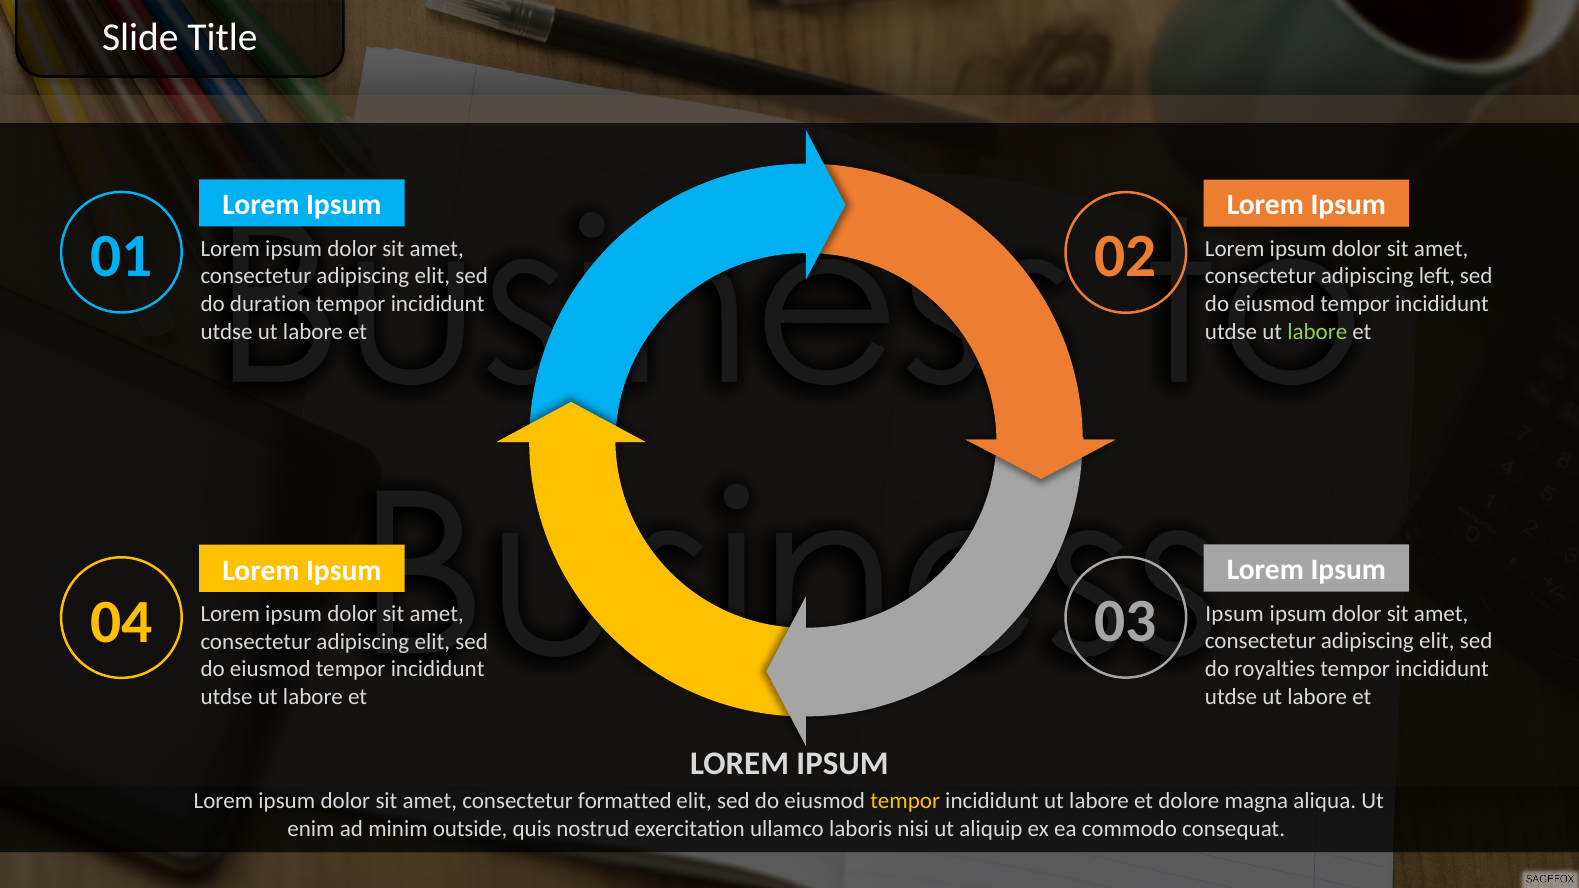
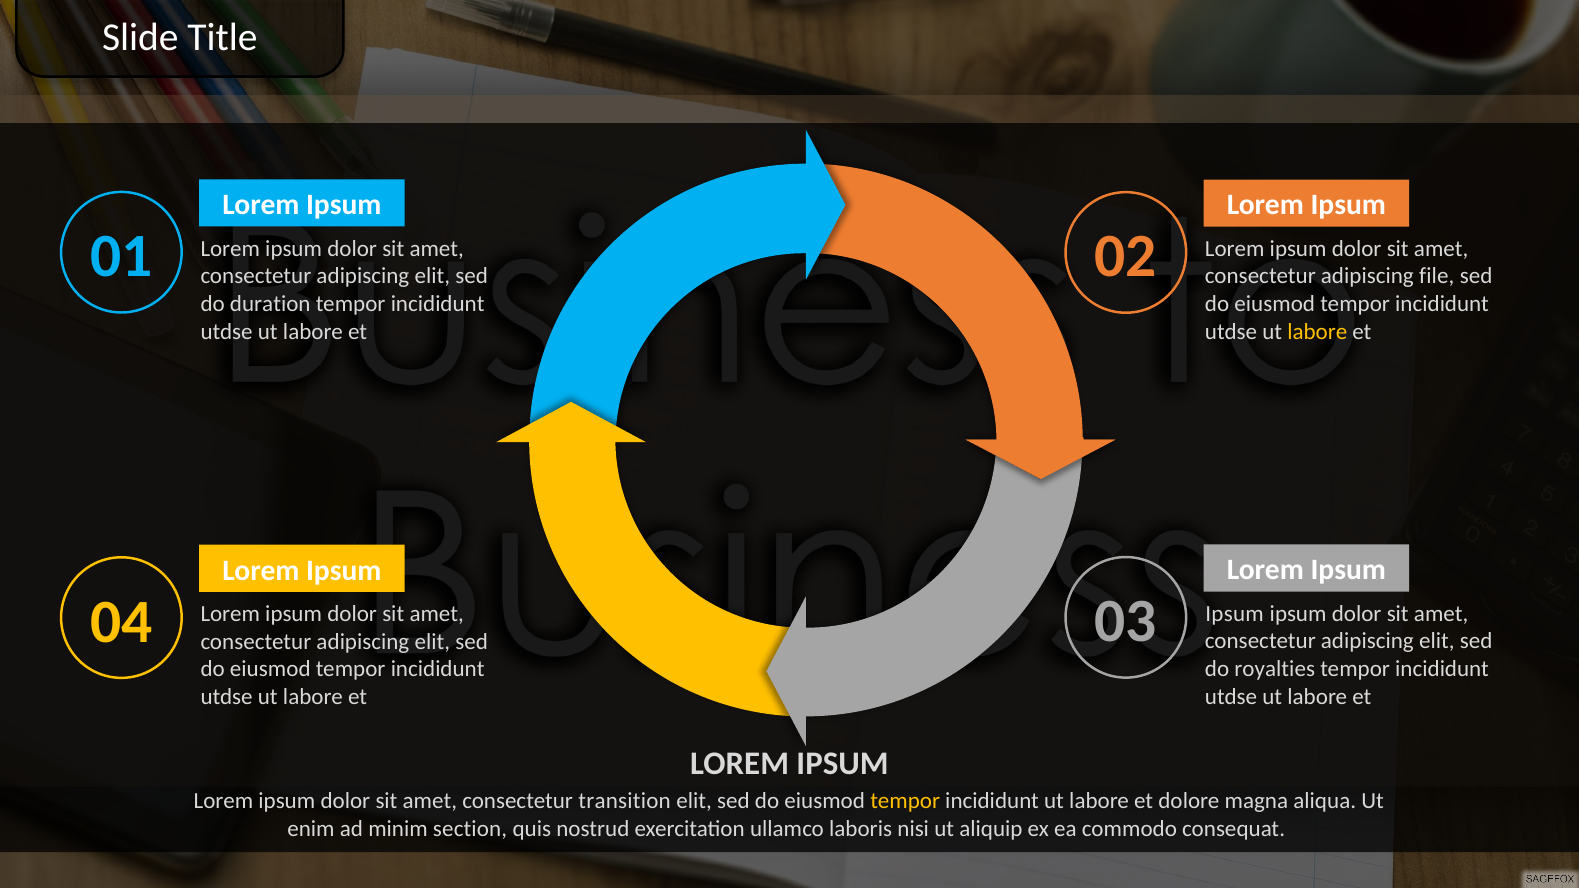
left: left -> file (1437, 276)
labore colour: light green -> yellow (1317, 332)
formatted: formatted -> transition (625, 802)
outside: outside -> section (470, 829)
